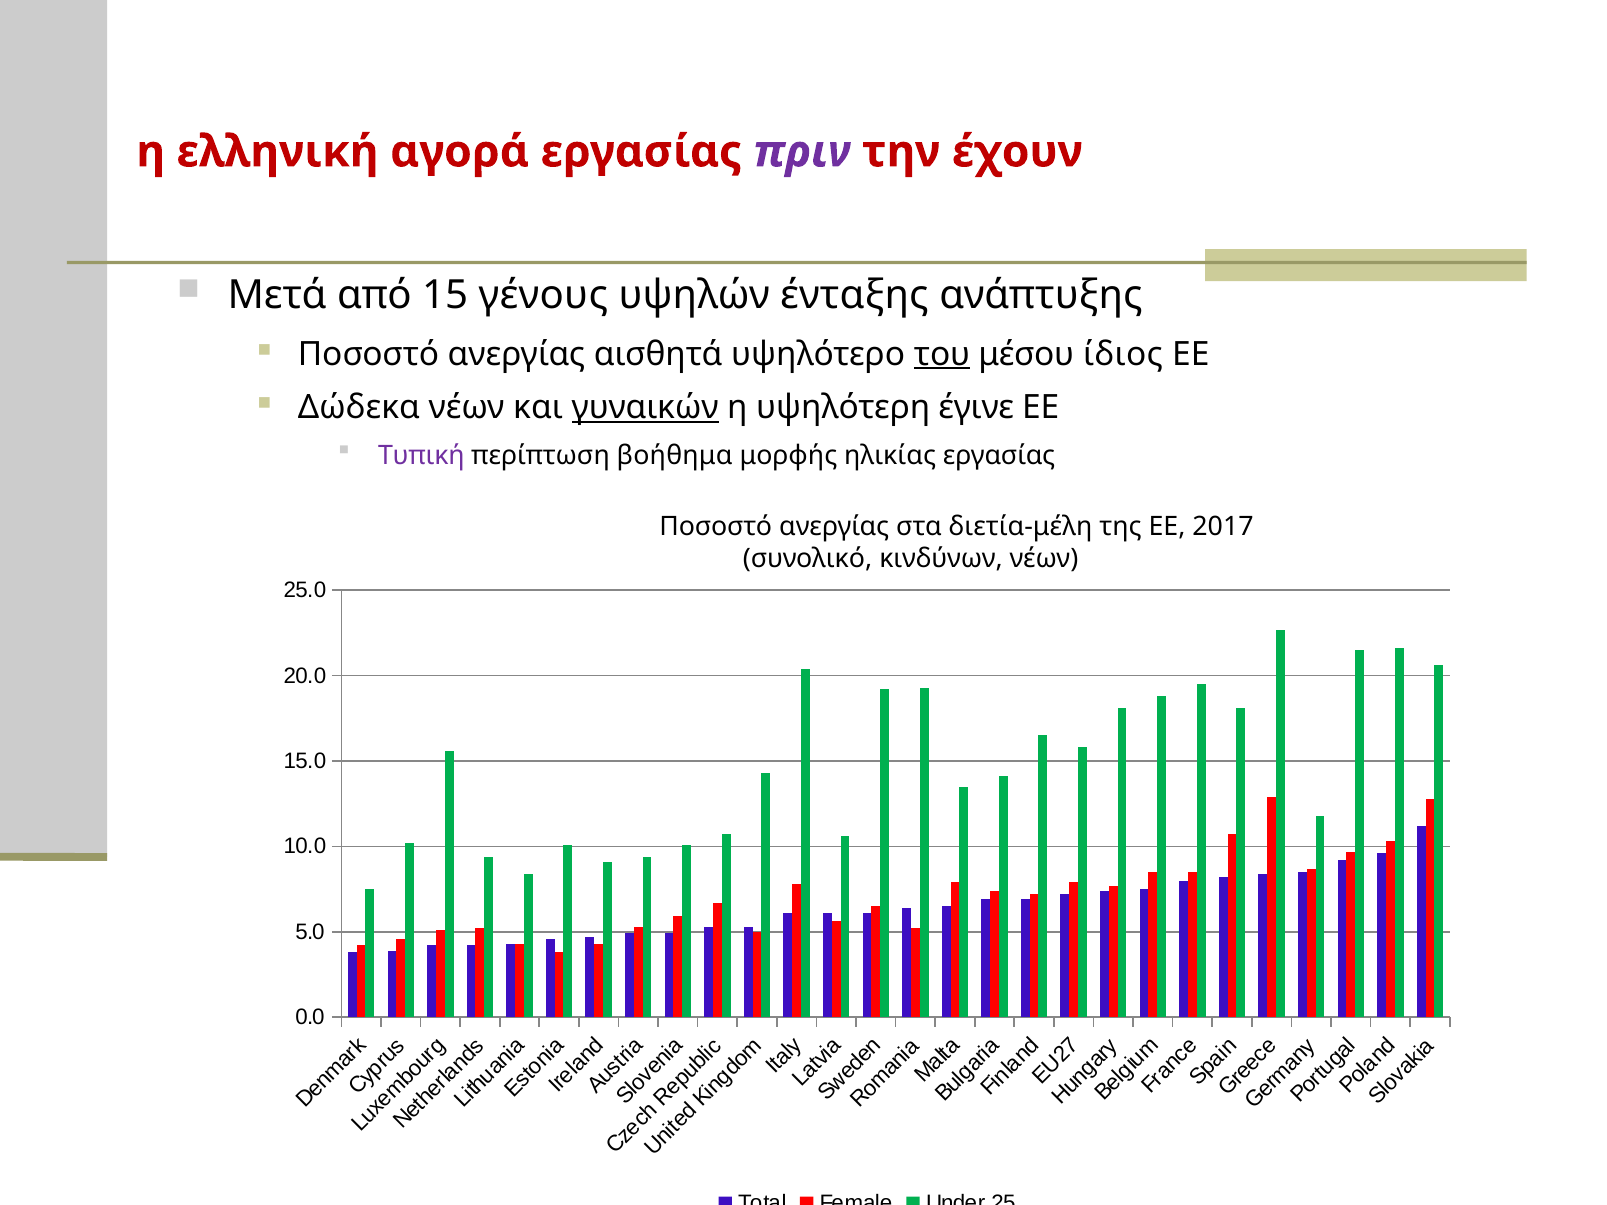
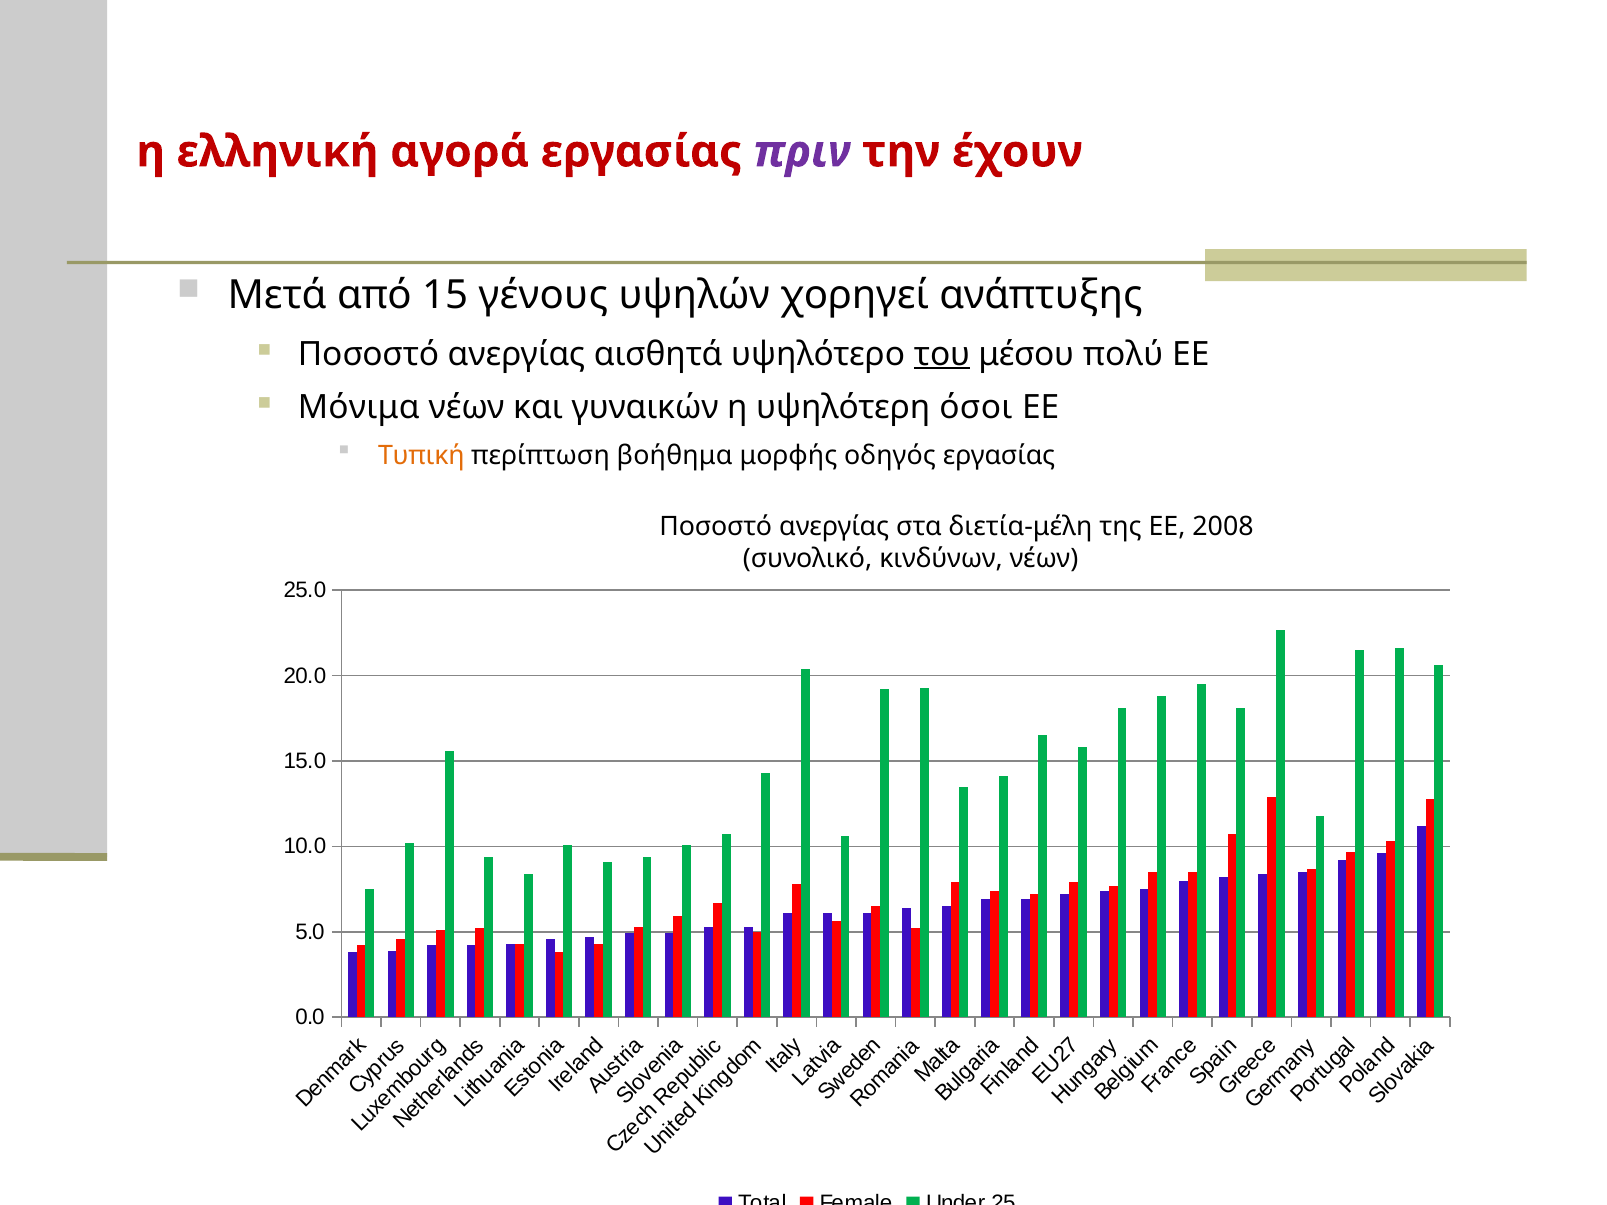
ένταξης: ένταξης -> χορηγεί (854, 296)
ίδιος: ίδιος -> πολύ (1123, 354)
Δώδεκα: Δώδεκα -> Μόνιμα (359, 408)
γυναικών underline: present -> none (645, 408)
έγινε: έγινε -> όσοι (976, 408)
Τυπική colour: purple -> orange (421, 455)
ηλικίας: ηλικίας -> οδηγός (890, 455)
2017: 2017 -> 2008 (1223, 527)
